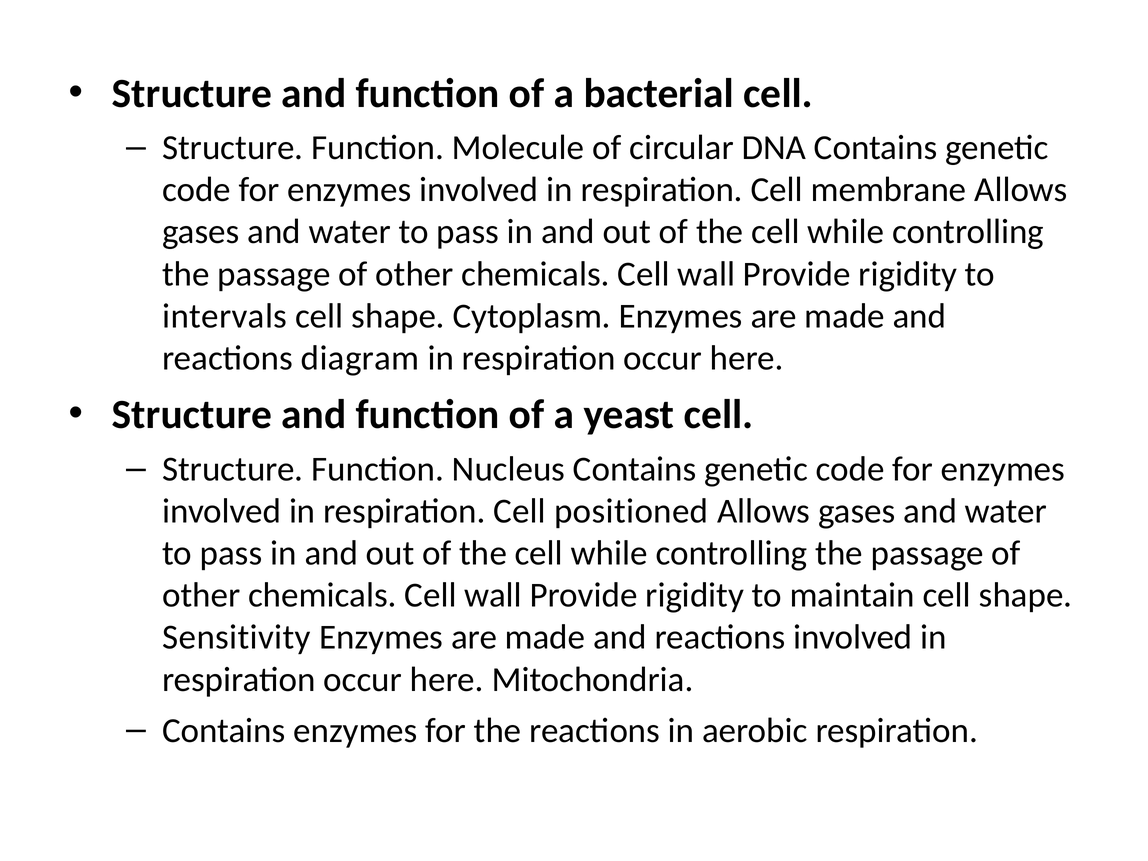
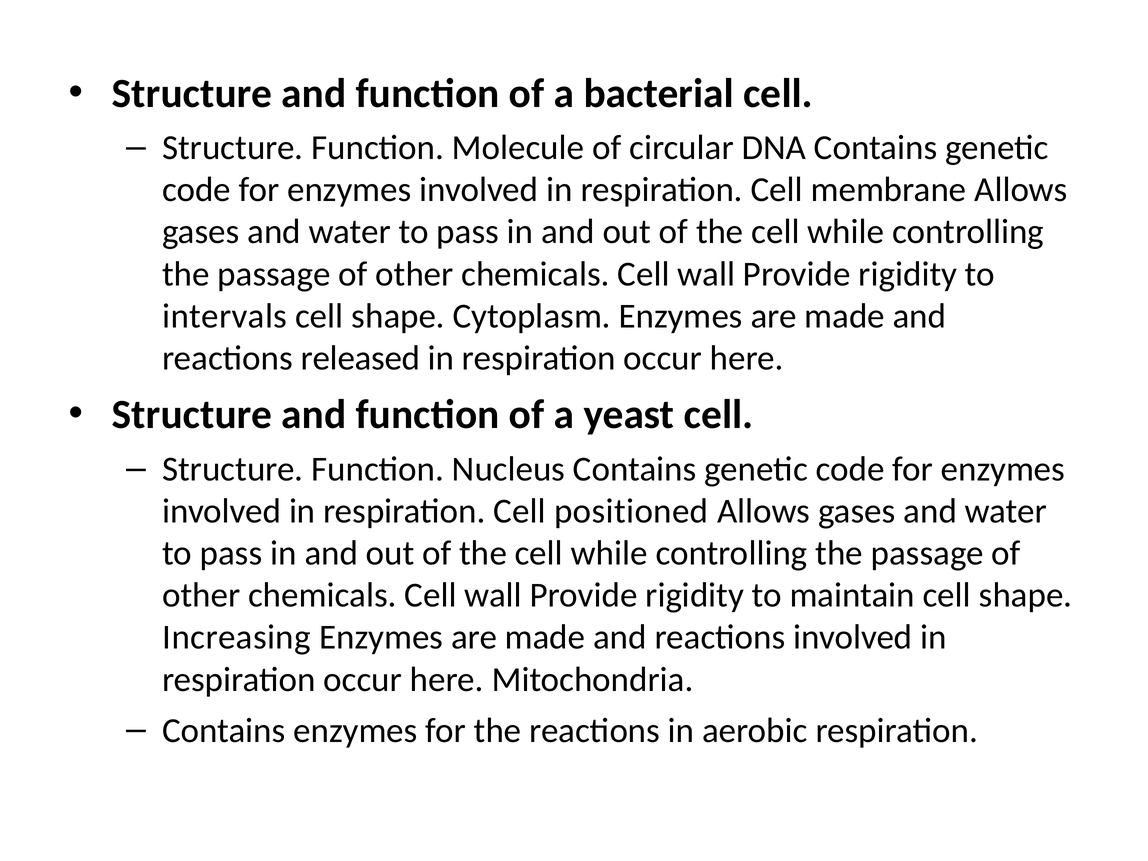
diagram: diagram -> released (360, 358)
Sensitivity: Sensitivity -> Increasing (237, 637)
